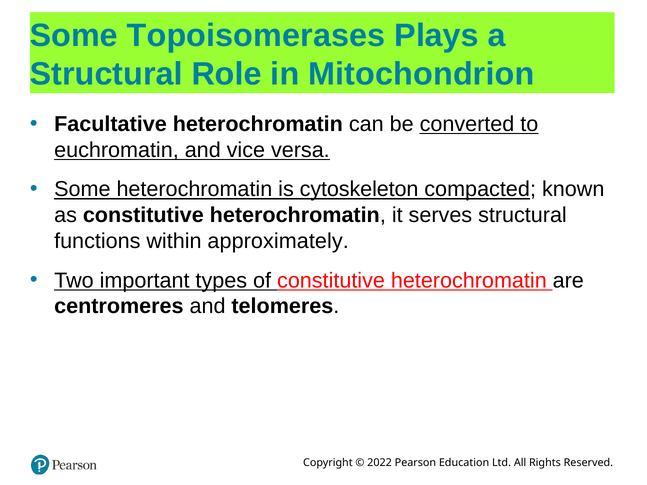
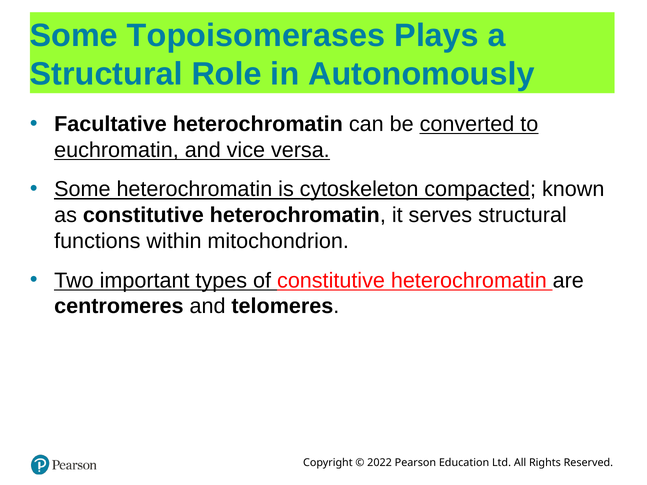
Mitochondrion: Mitochondrion -> Autonomously (421, 74)
approximately: approximately -> mitochondrion (278, 241)
